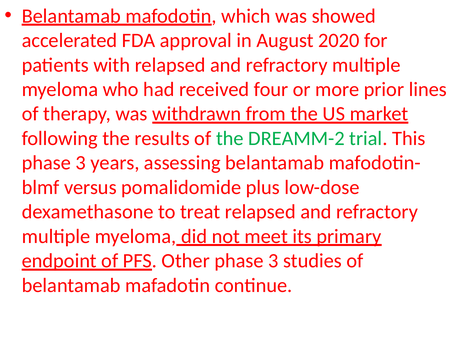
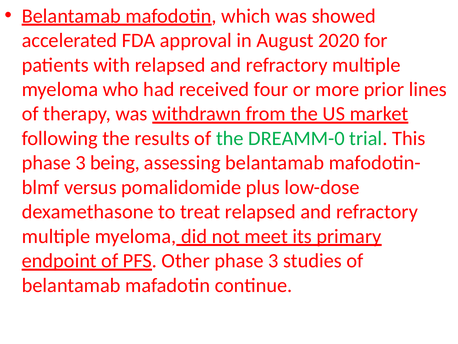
DREAMM-2: DREAMM-2 -> DREAMM-0 (296, 138)
years: years -> being (115, 163)
